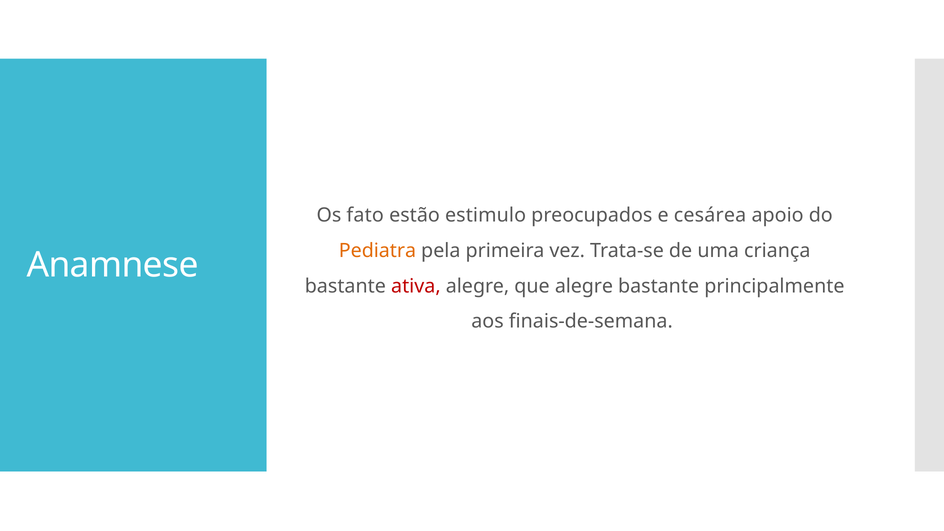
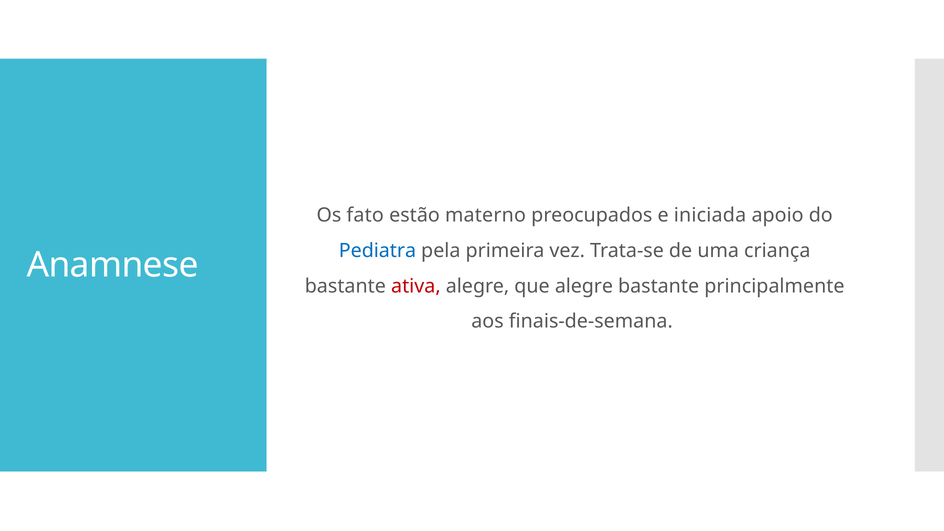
estimulo: estimulo -> materno (485, 215)
cesárea: cesárea -> iniciada (710, 215)
Pediatra colour: orange -> blue (377, 251)
